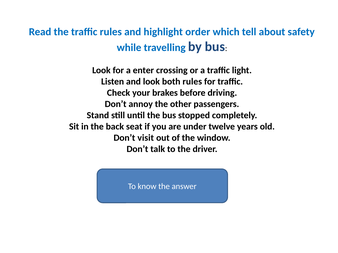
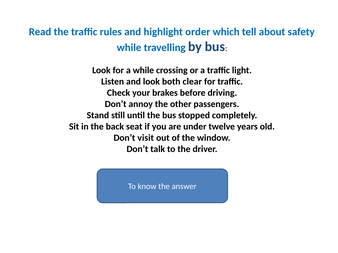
a enter: enter -> while (143, 70)
both rules: rules -> clear (192, 82)
